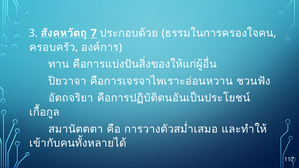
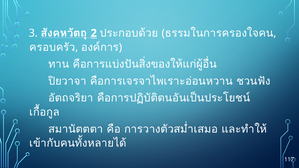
7: 7 -> 2 (94, 33)
